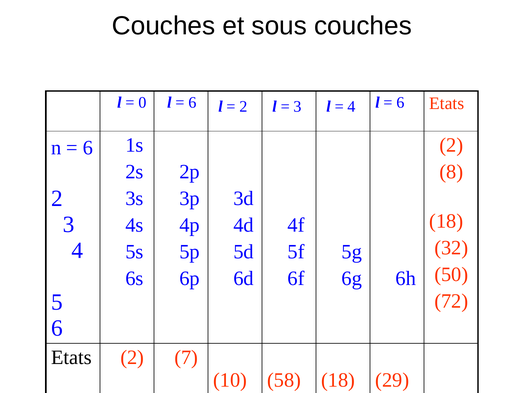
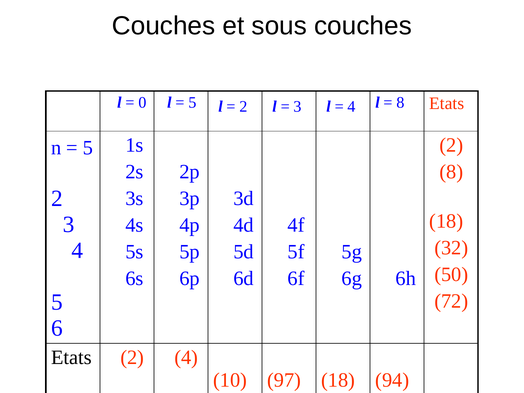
6: 6 -> 5 (192, 103)
6: 6 -> 8 (401, 103)
6: 6 -> 5 (88, 148)
2 7: 7 -> 4 (186, 357)
58: 58 -> 97 (284, 380)
29: 29 -> 94 (392, 380)
